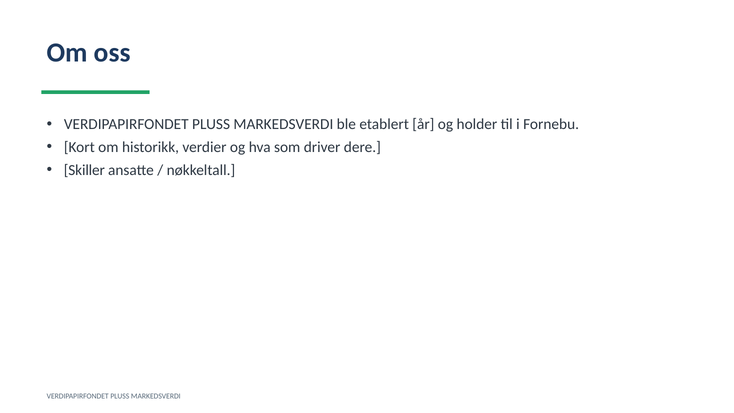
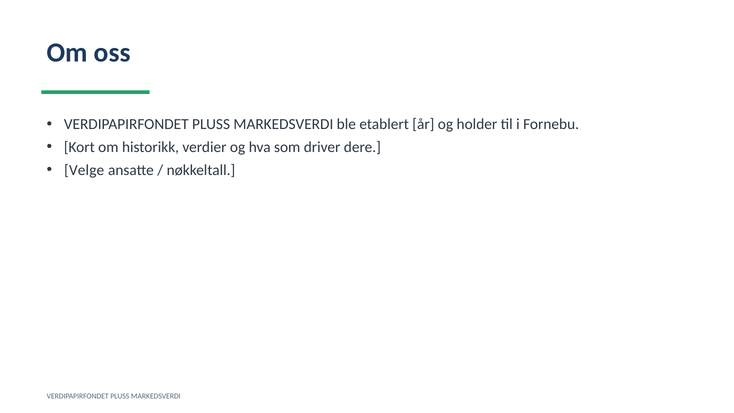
Skiller: Skiller -> Velge (84, 170)
